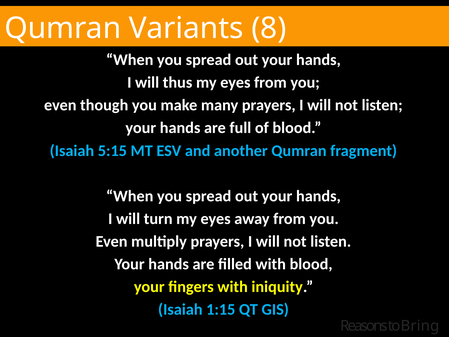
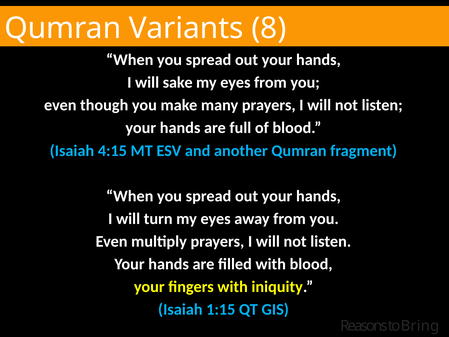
thus: thus -> sake (178, 83)
5:15: 5:15 -> 4:15 (112, 151)
